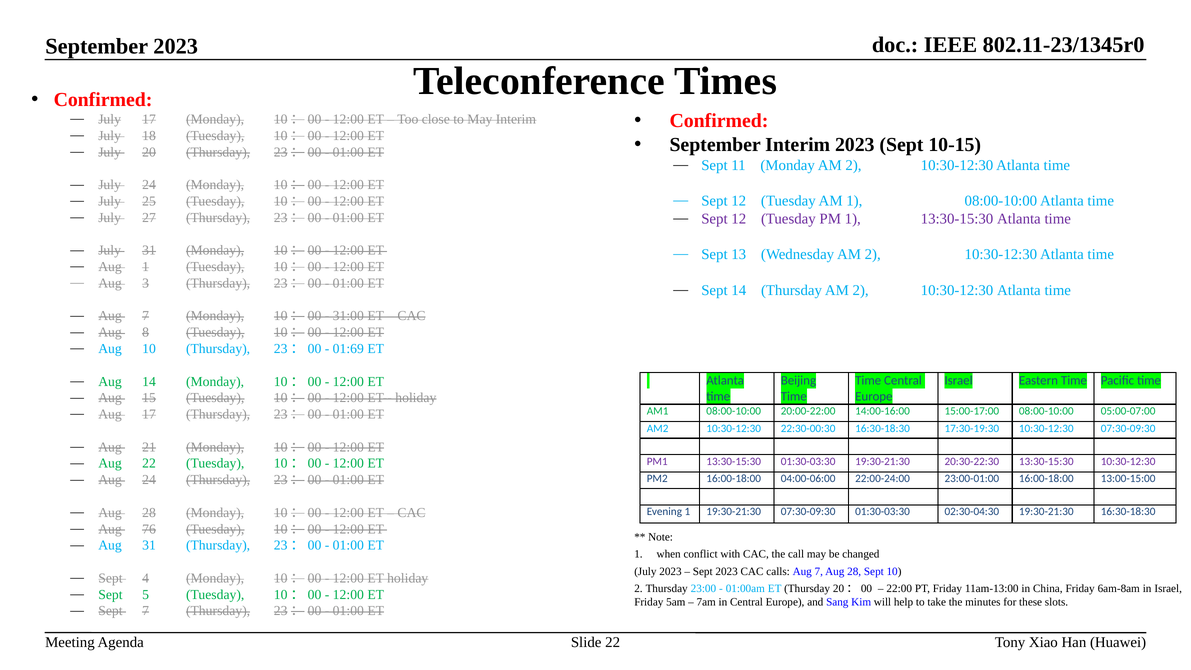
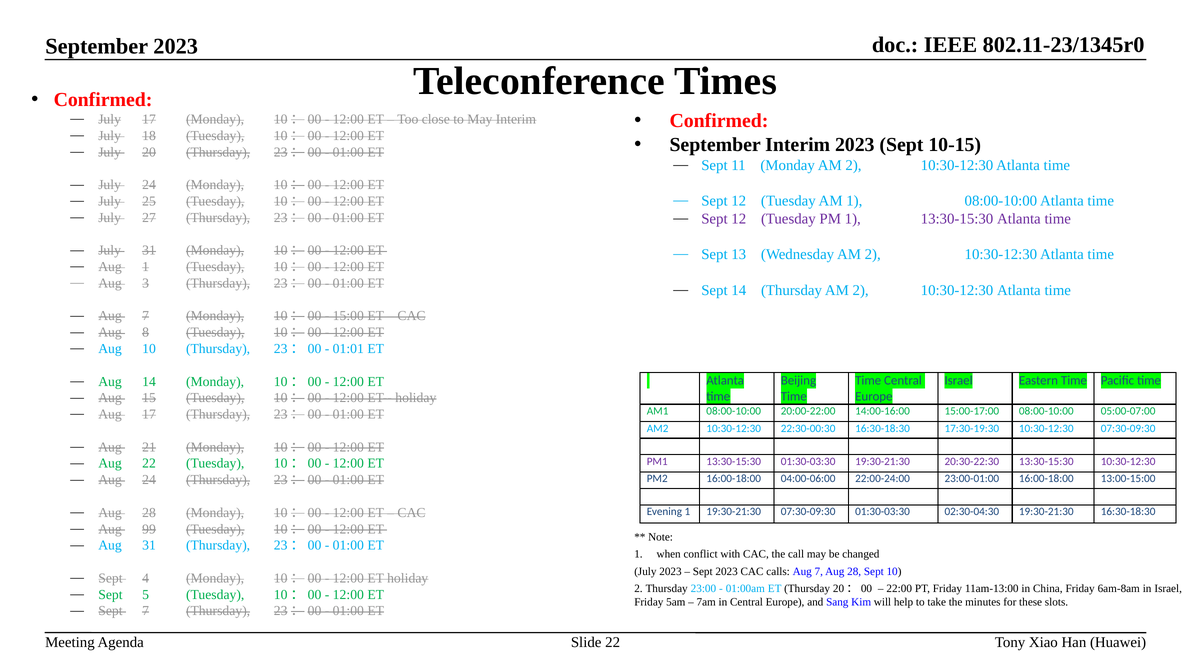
31:00: 31:00 -> 15:00 (348, 316)
01:69: 01:69 -> 01:01 (348, 349)
76: 76 -> 99 (149, 529)
